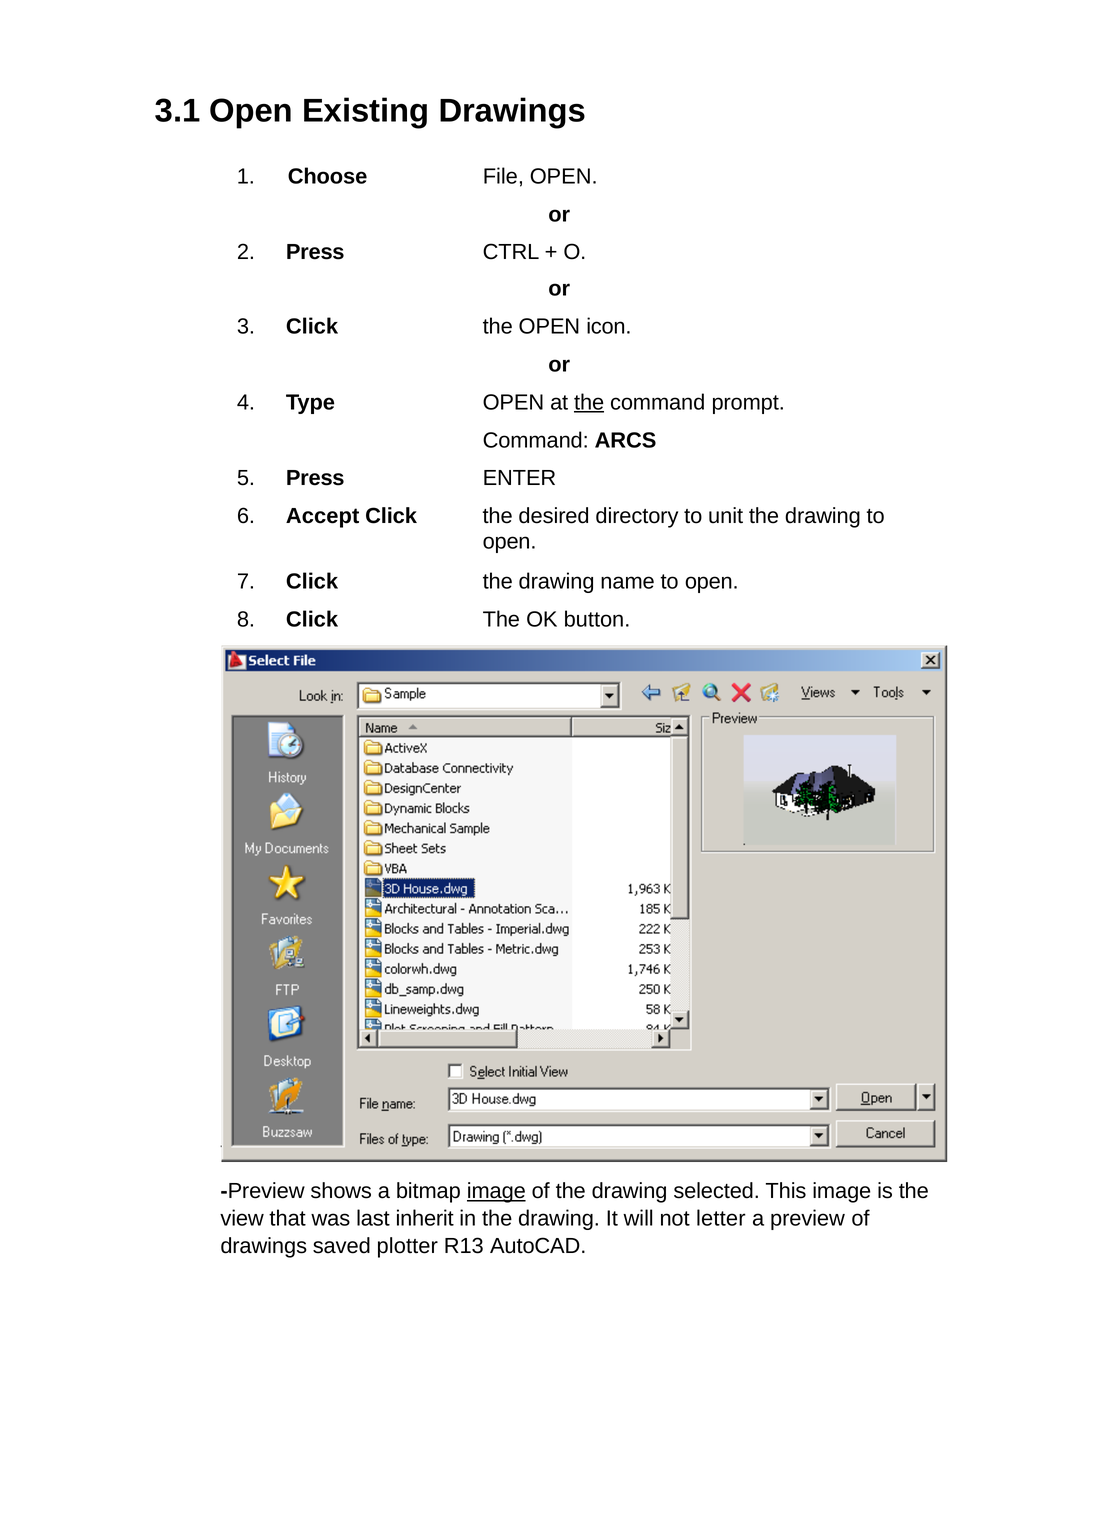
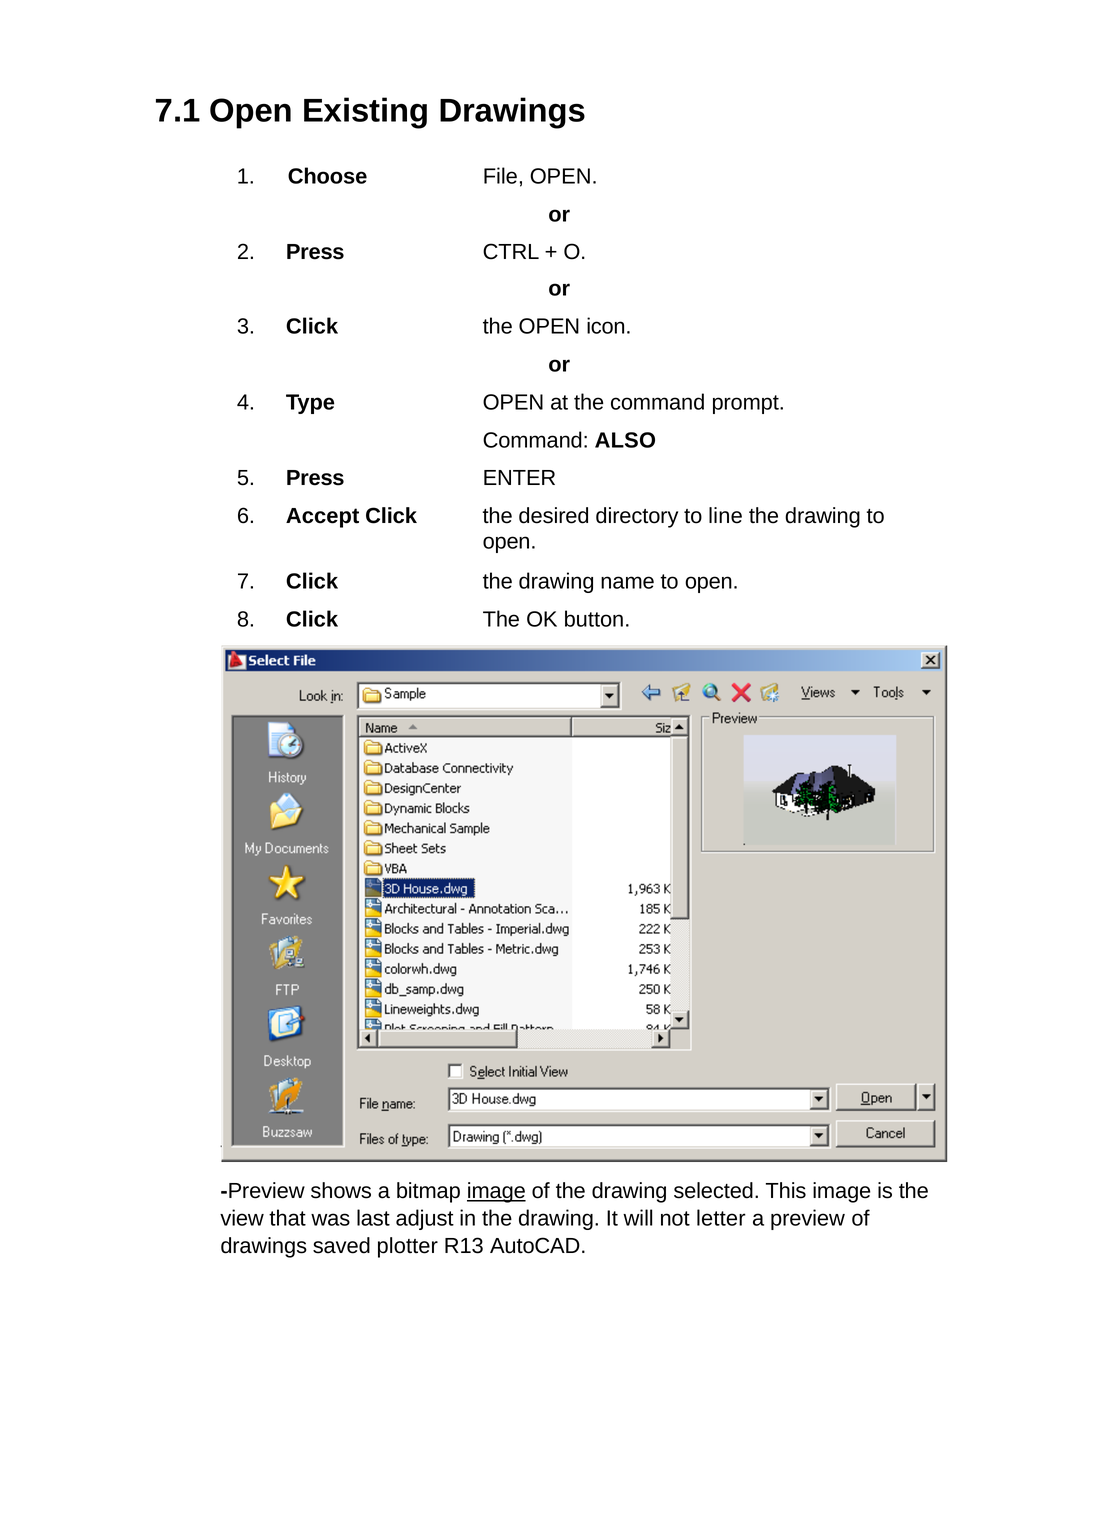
3.1: 3.1 -> 7.1 (178, 111)
the underline: present -> none (589, 402)
ARCS: ARCS -> ALSO (625, 440)
unit: unit -> line (725, 516)
inherit: inherit -> adjust (425, 1219)
